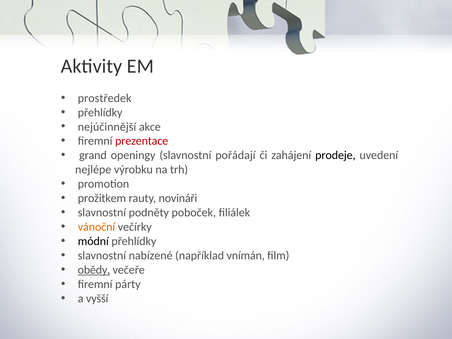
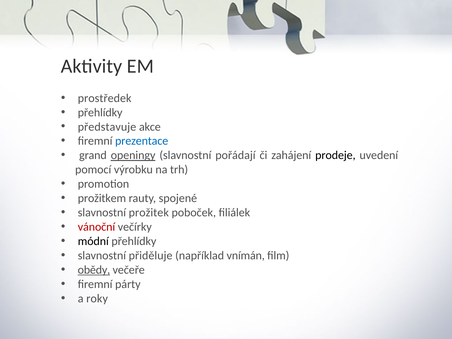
nejúčinnější: nejúčinnější -> představuje (107, 127)
prezentace colour: red -> blue (142, 141)
openingy underline: none -> present (133, 155)
nejlépe: nejlépe -> pomocí (93, 170)
novináři: novináři -> spojené (178, 198)
podněty: podněty -> prožitek (149, 213)
vánoční colour: orange -> red (96, 227)
nabízené: nabízené -> přiděluje (151, 256)
vyšší: vyšší -> roky (97, 298)
